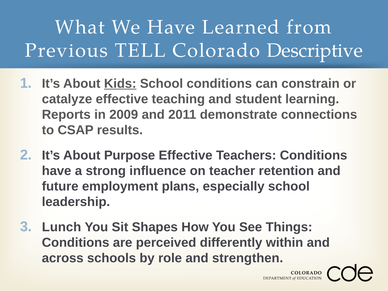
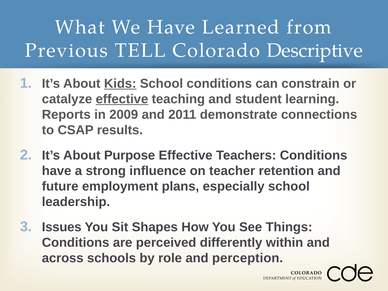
effective underline: none -> present (122, 99)
Lunch: Lunch -> Issues (62, 227)
strengthen: strengthen -> perception (248, 258)
